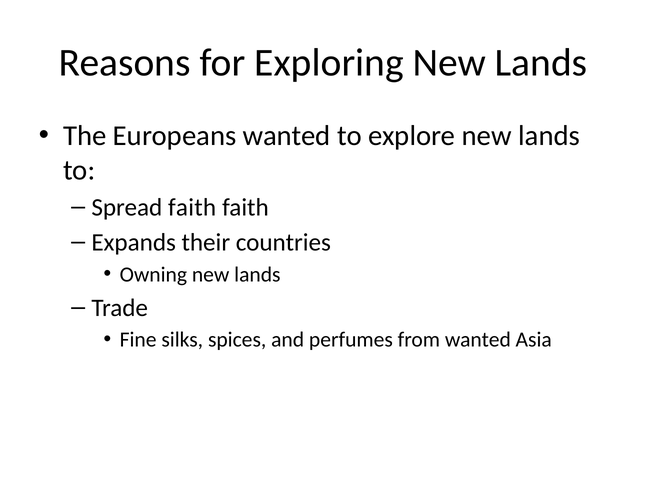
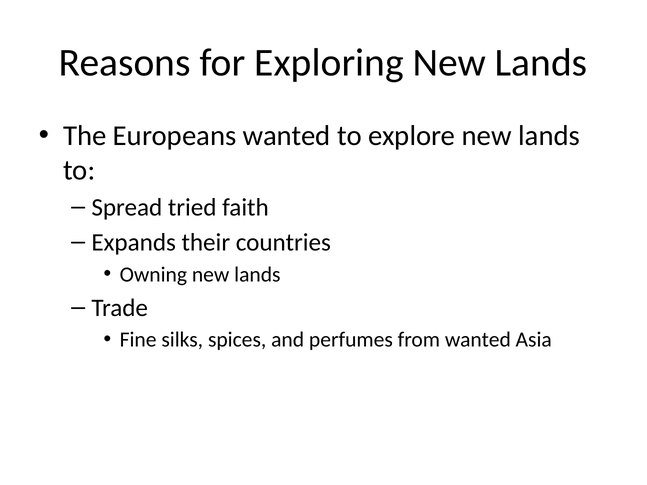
Spread faith: faith -> tried (192, 207)
